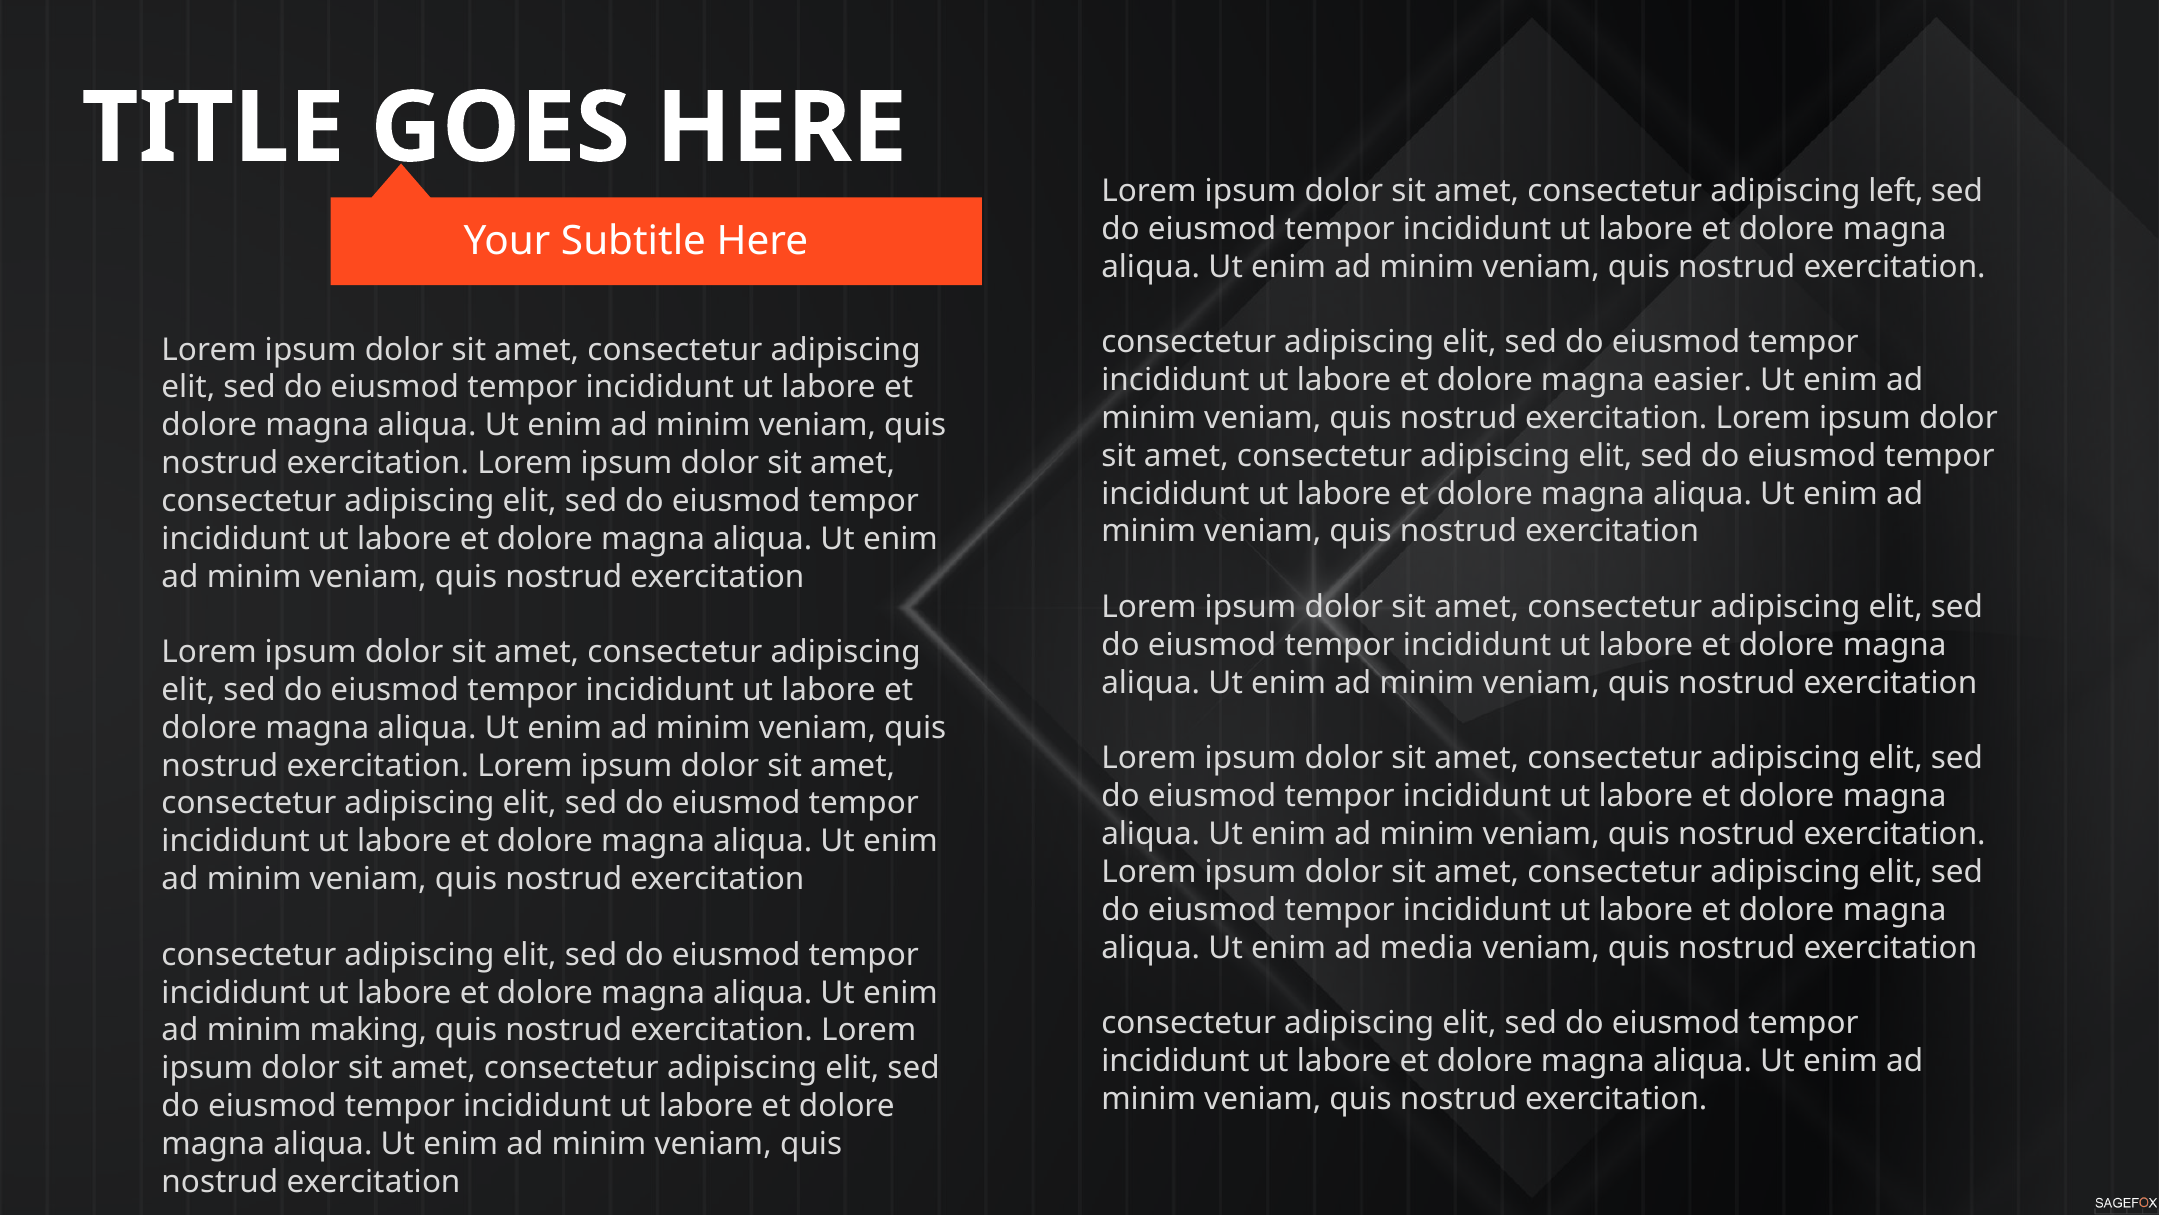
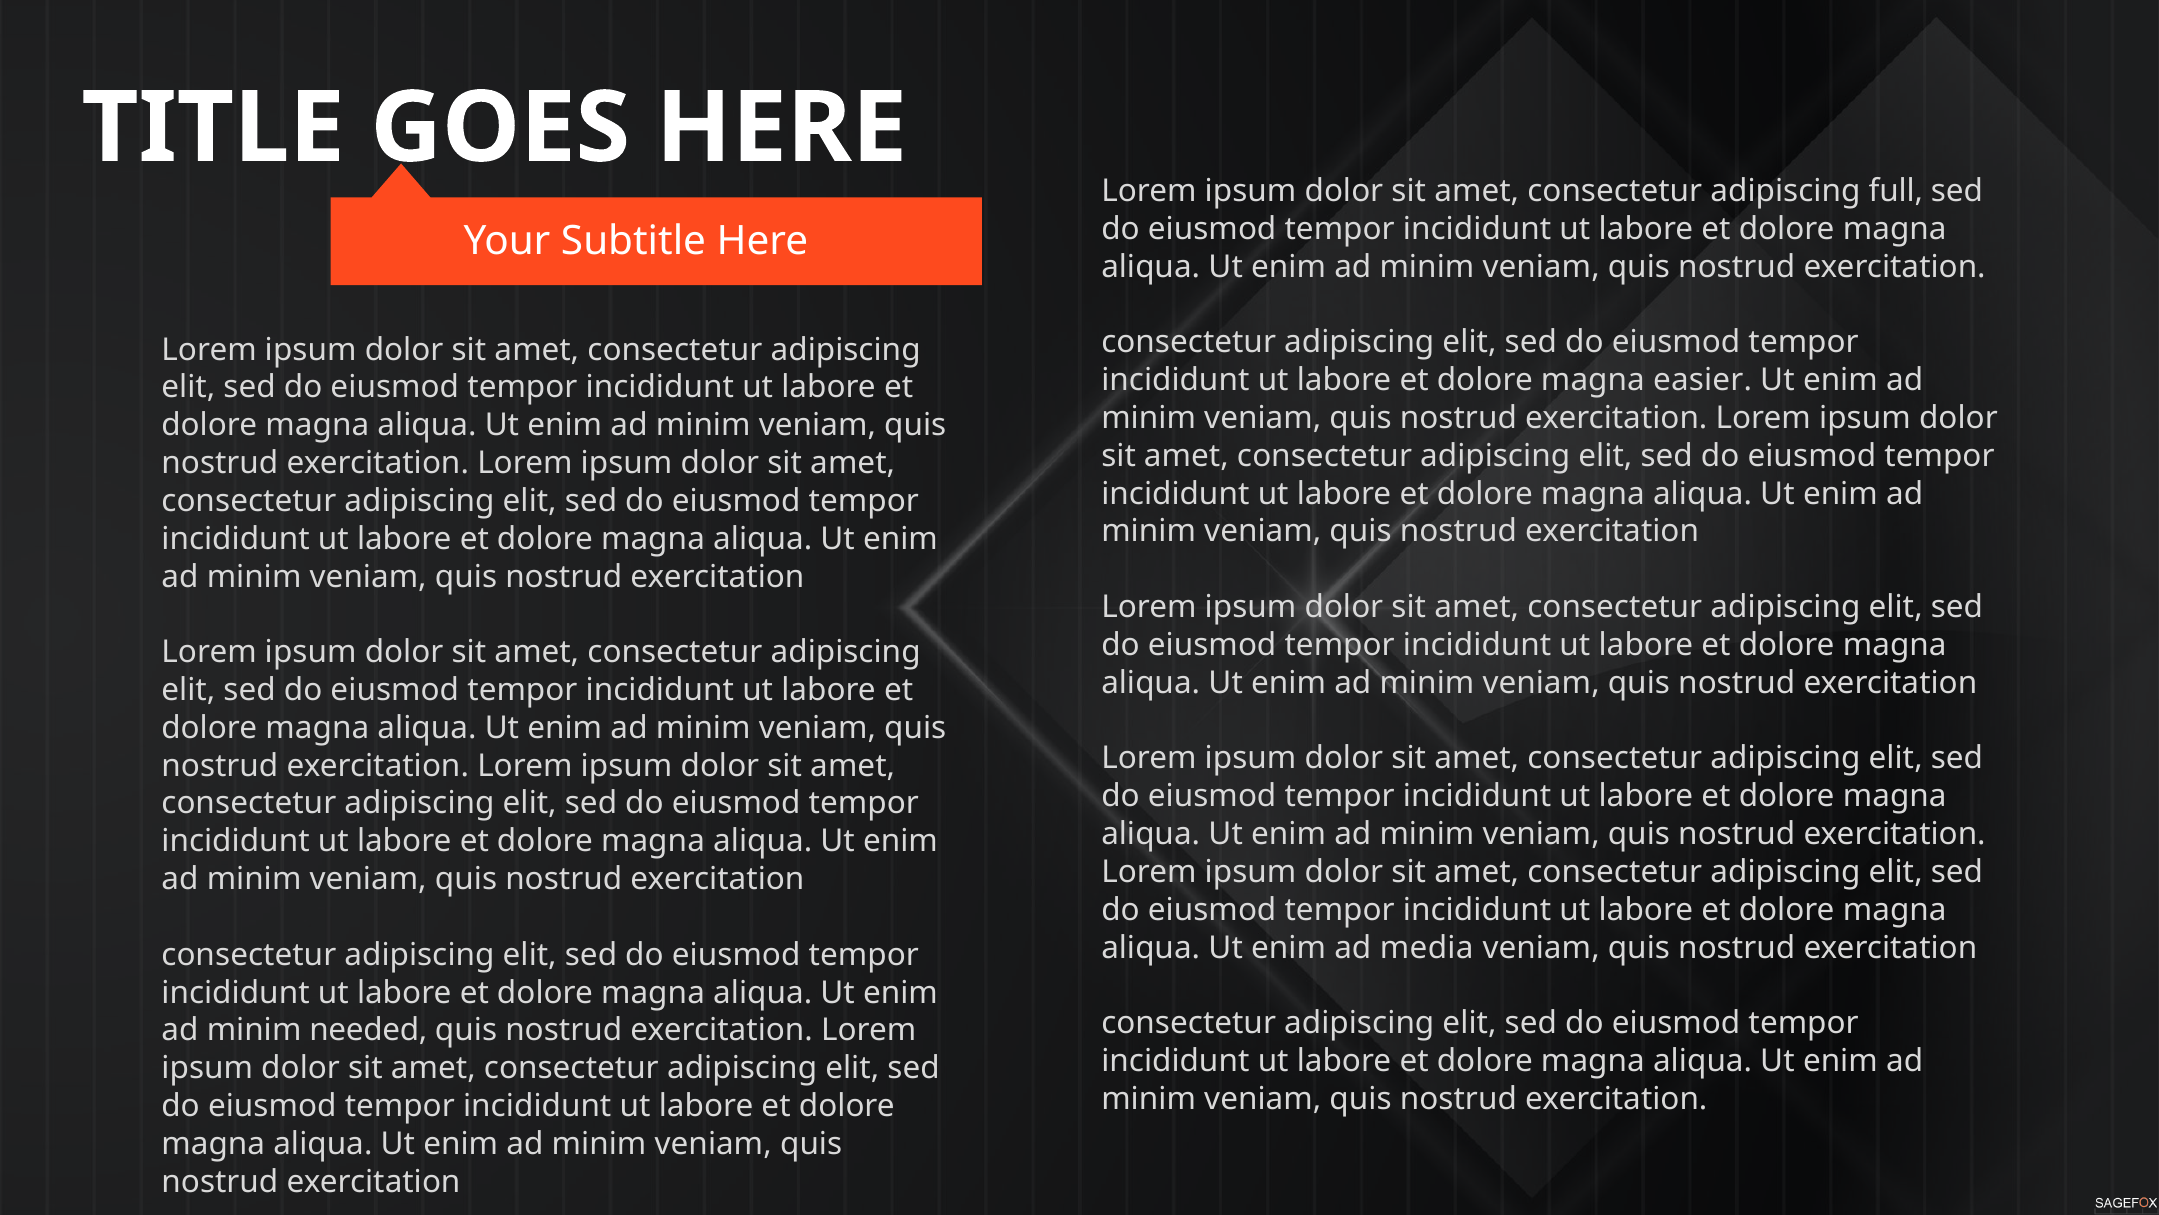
left: left -> full (1896, 191)
making: making -> needed (368, 1030)
